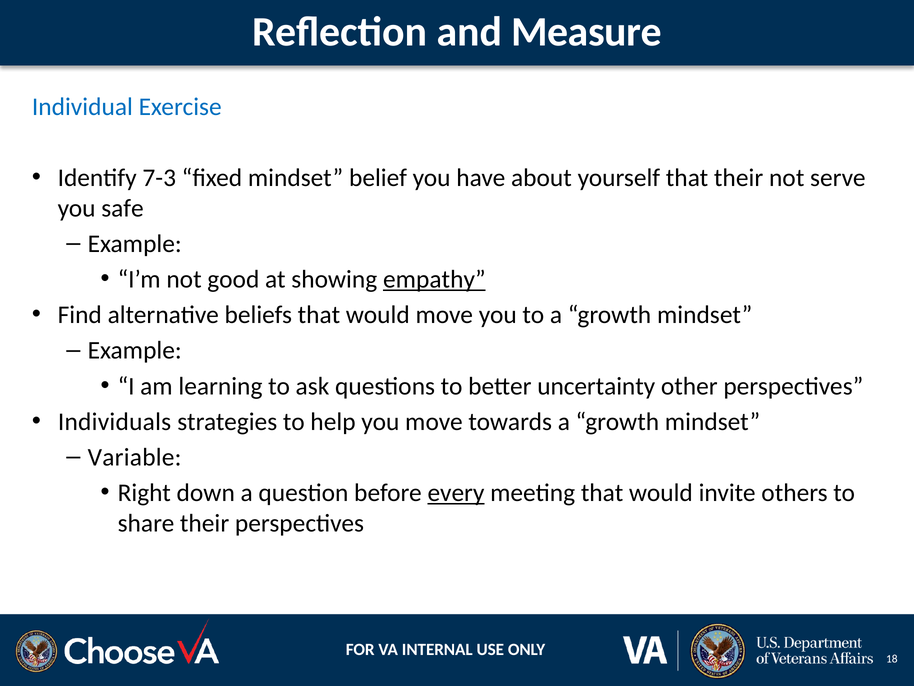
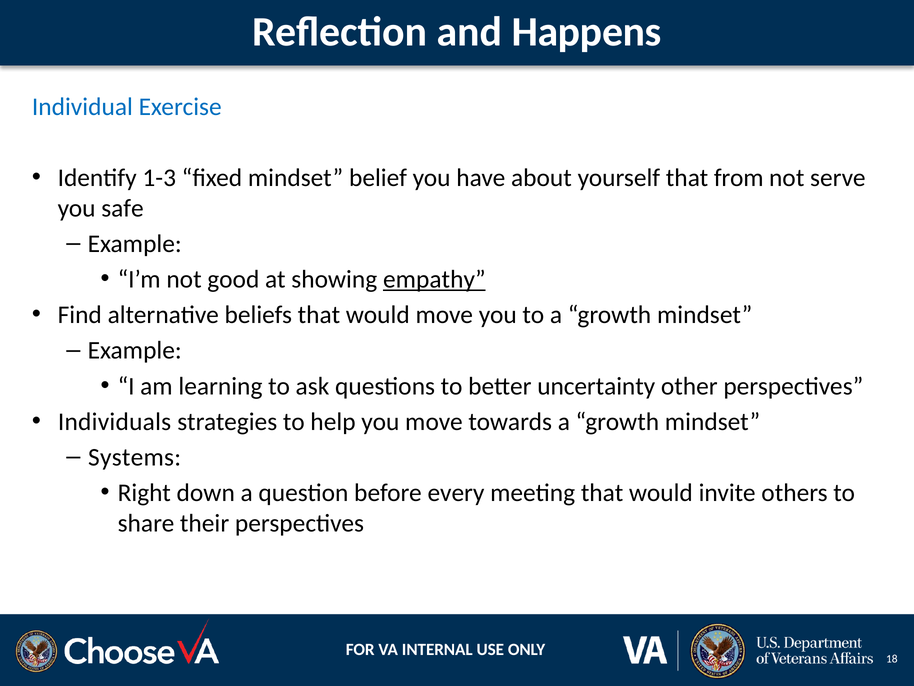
Measure: Measure -> Happens (587, 32)
7-3: 7-3 -> 1-3 (159, 178)
that their: their -> from (739, 178)
Variable: Variable -> Systems (135, 457)
every underline: present -> none (456, 493)
